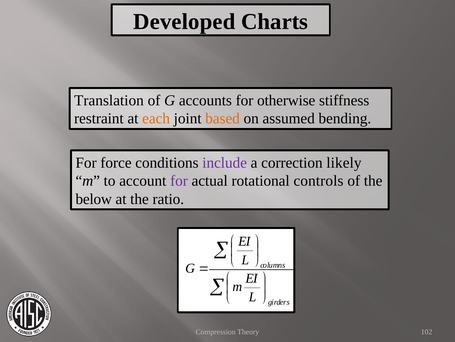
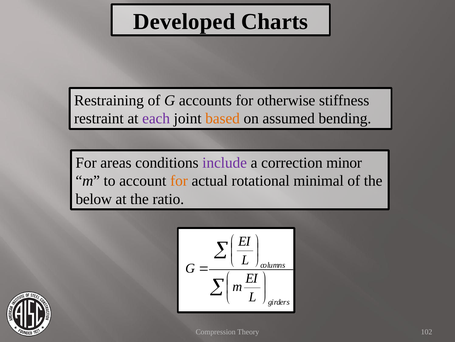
Translation: Translation -> Restraining (109, 100)
each colour: orange -> purple (156, 118)
force: force -> areas (116, 162)
likely: likely -> minor (344, 162)
for colour: purple -> orange (179, 181)
controls: controls -> minimal (319, 181)
